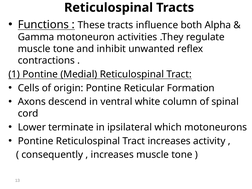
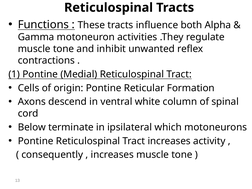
Lower: Lower -> Below (32, 127)
